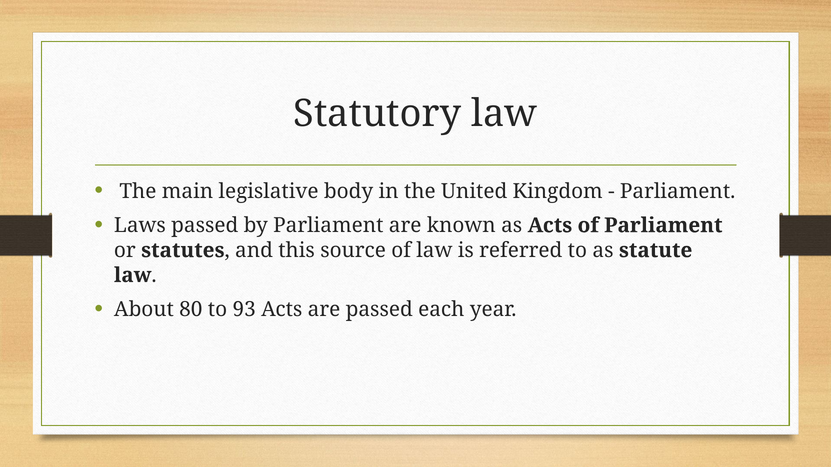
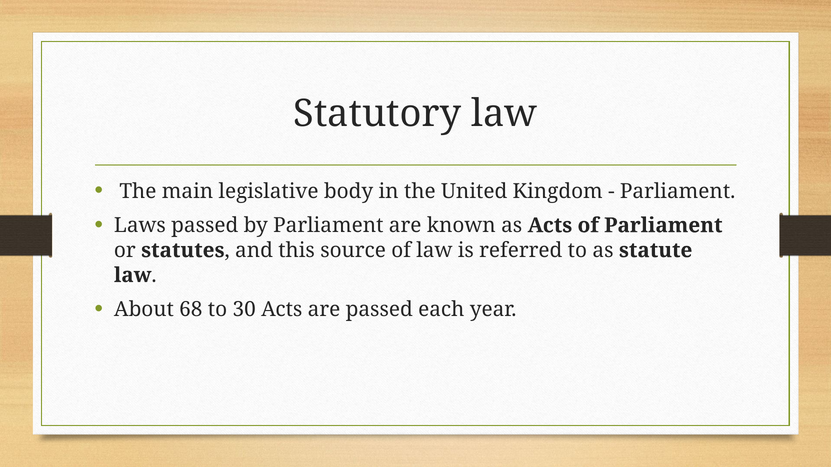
80: 80 -> 68 (191, 310)
93: 93 -> 30 (244, 310)
